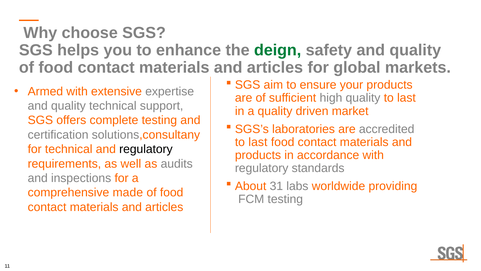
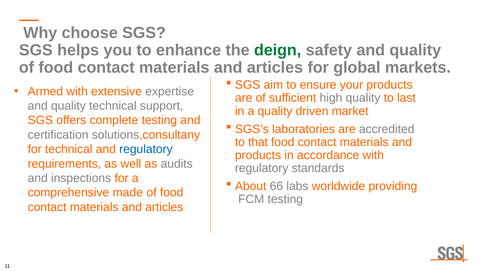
last: last -> that (258, 142)
regulatory colour: black -> blue (146, 149)
31: 31 -> 66 (276, 186)
